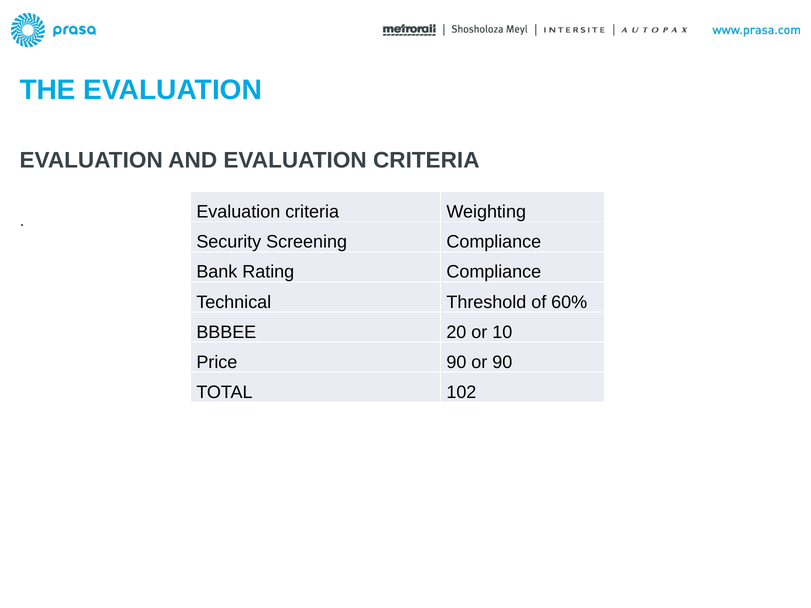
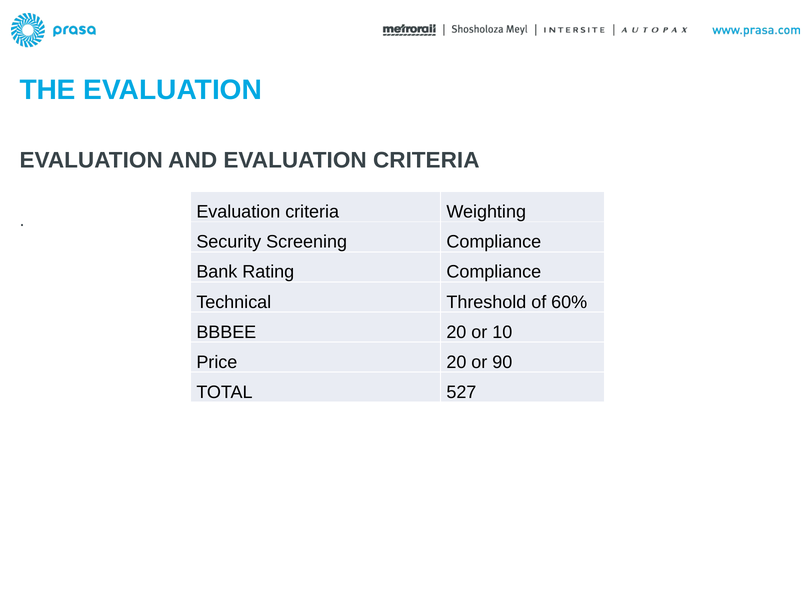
Price 90: 90 -> 20 (456, 362)
102: 102 -> 527 (461, 392)
